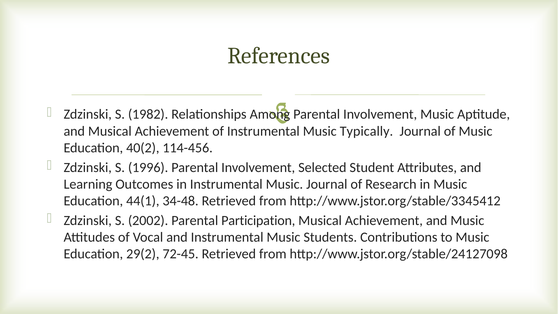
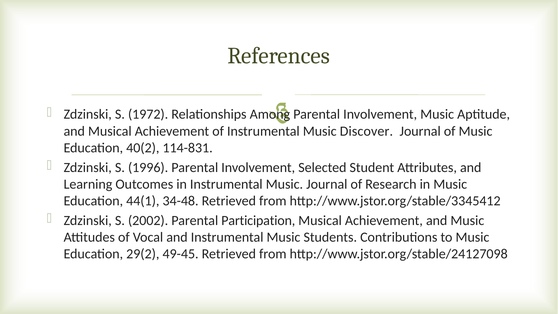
1982: 1982 -> 1972 (148, 114)
Typically: Typically -> Discover (366, 131)
114-456: 114-456 -> 114-831 (188, 148)
72-45: 72-45 -> 49-45 (181, 254)
